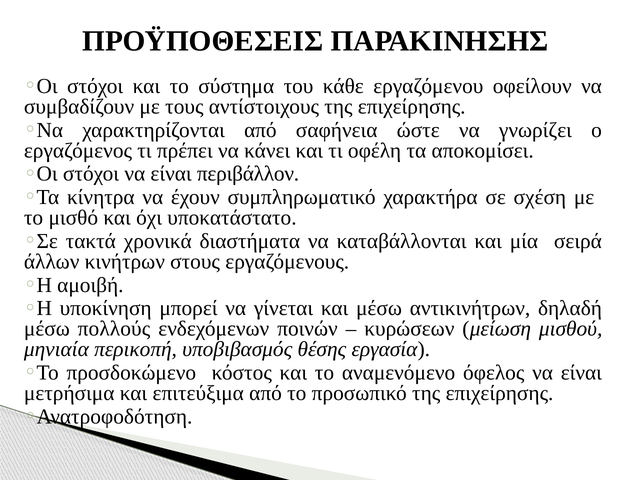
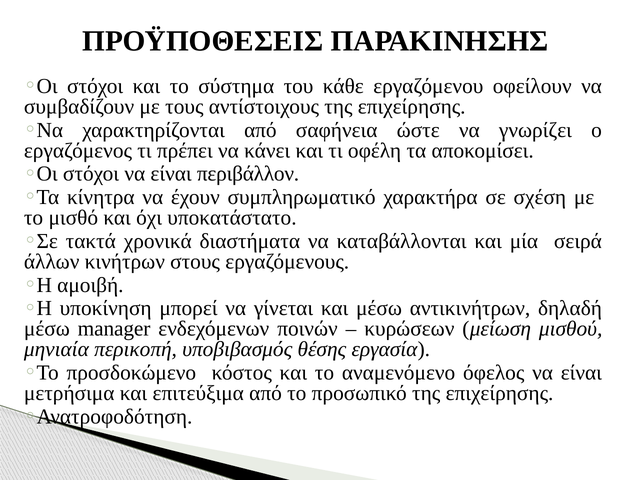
πολλούς: πολλούς -> manager (114, 329)
